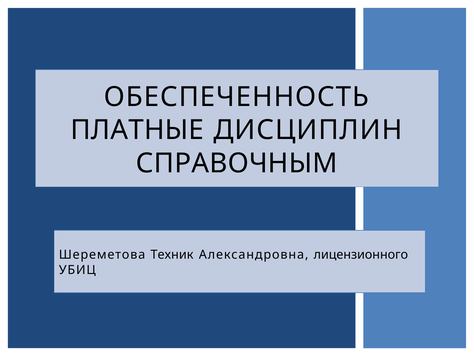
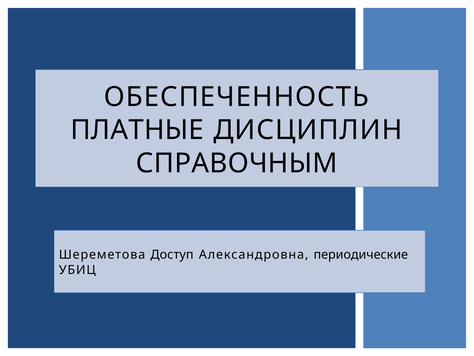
Техник: Техник -> Доступ (172, 255)
лицензионного: лицензионного -> периодические (361, 255)
